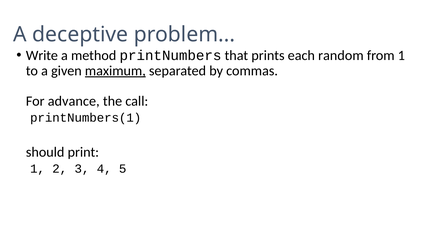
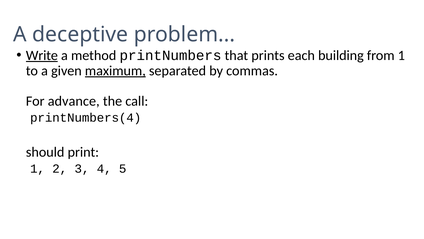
Write underline: none -> present (42, 55)
random: random -> building (341, 55)
printNumbers(1: printNumbers(1 -> printNumbers(4 (86, 118)
